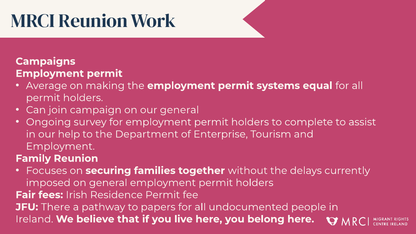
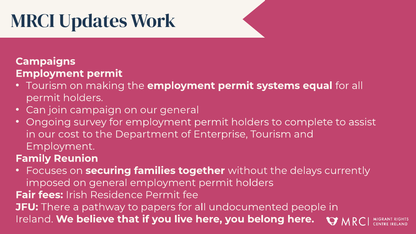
MRCI Reunion: Reunion -> Updates (93, 21)
Average: Average -> Tourism (47, 86)
help: help -> cost (69, 134)
